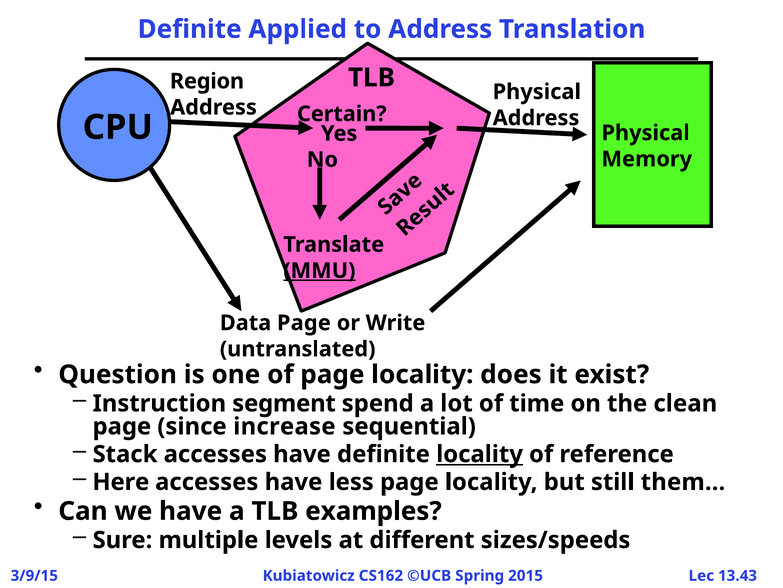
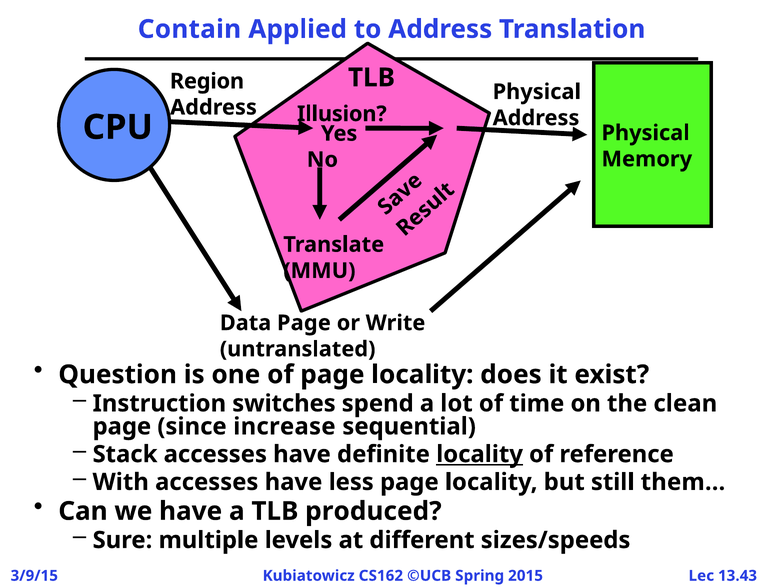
Definite: Definite -> Contain (189, 29)
Certain: Certain -> Illusion (342, 114)
MMU underline: present -> none (319, 270)
segment: segment -> switches (284, 403)
Here: Here -> With (121, 481)
examples: examples -> produced (373, 511)
